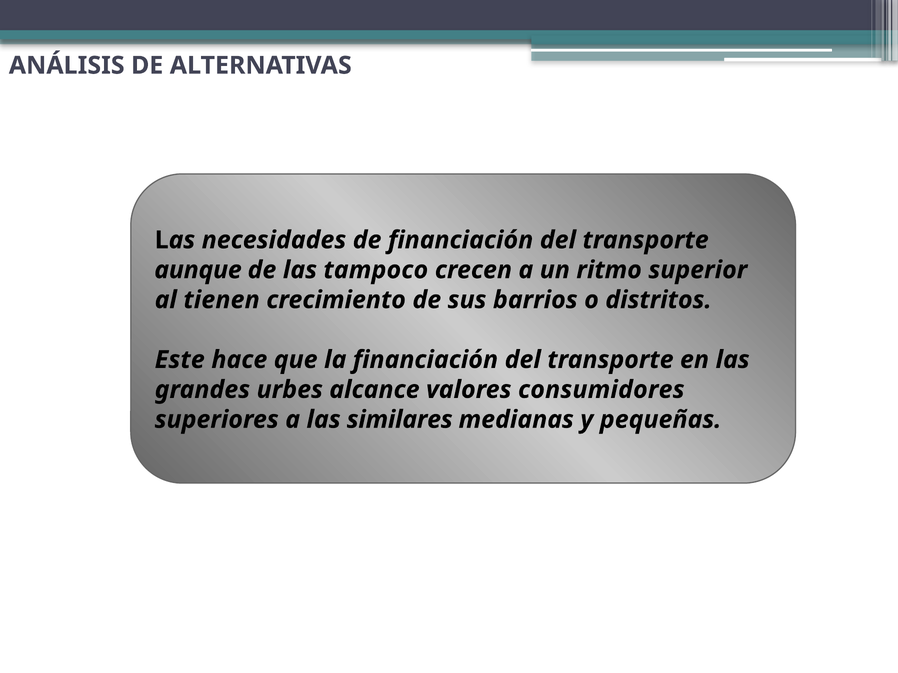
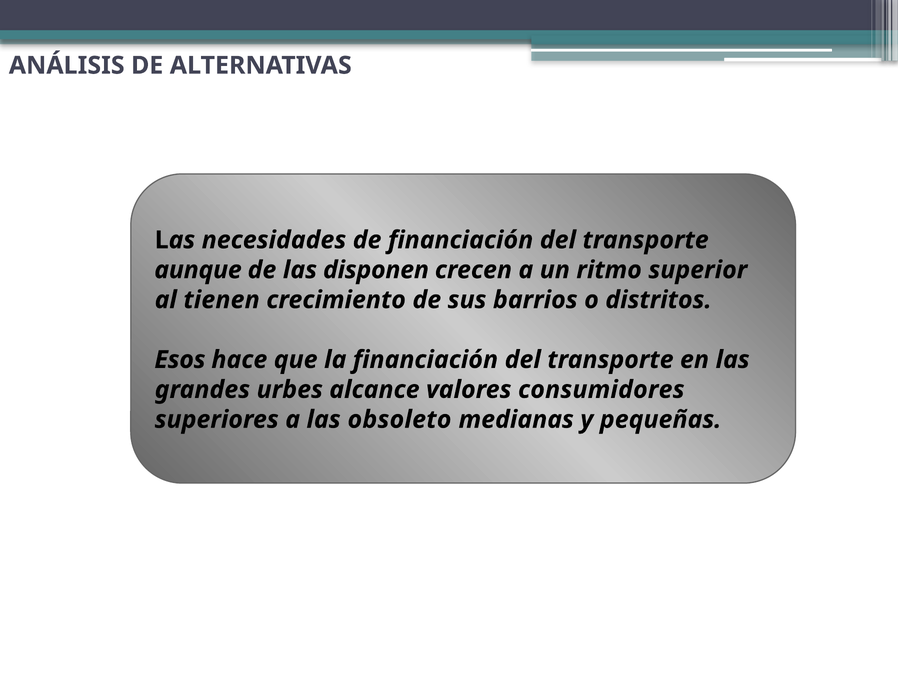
tampoco: tampoco -> disponen (376, 270)
Este: Este -> Esos (180, 360)
similares: similares -> obsoleto (399, 420)
